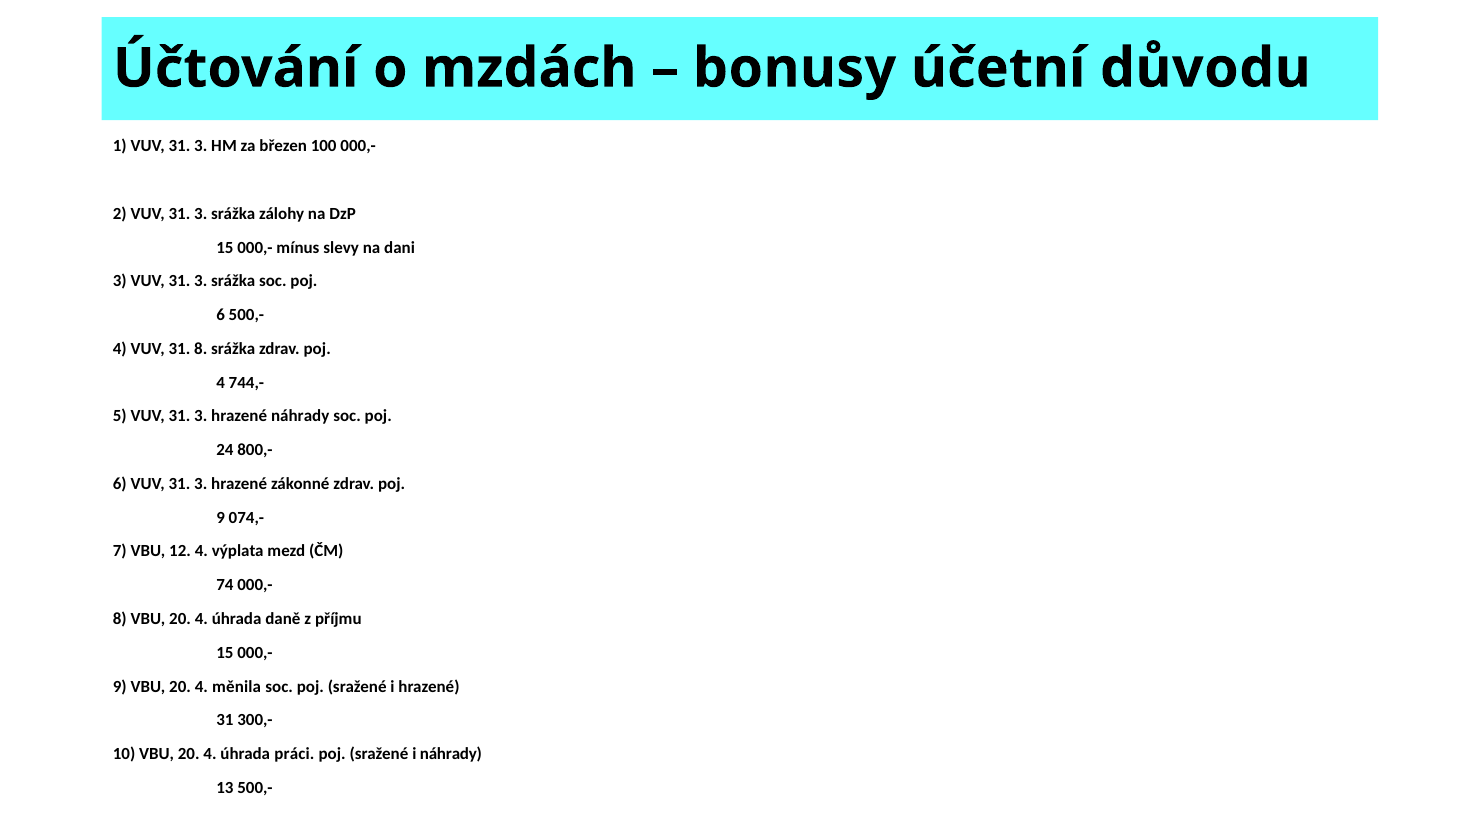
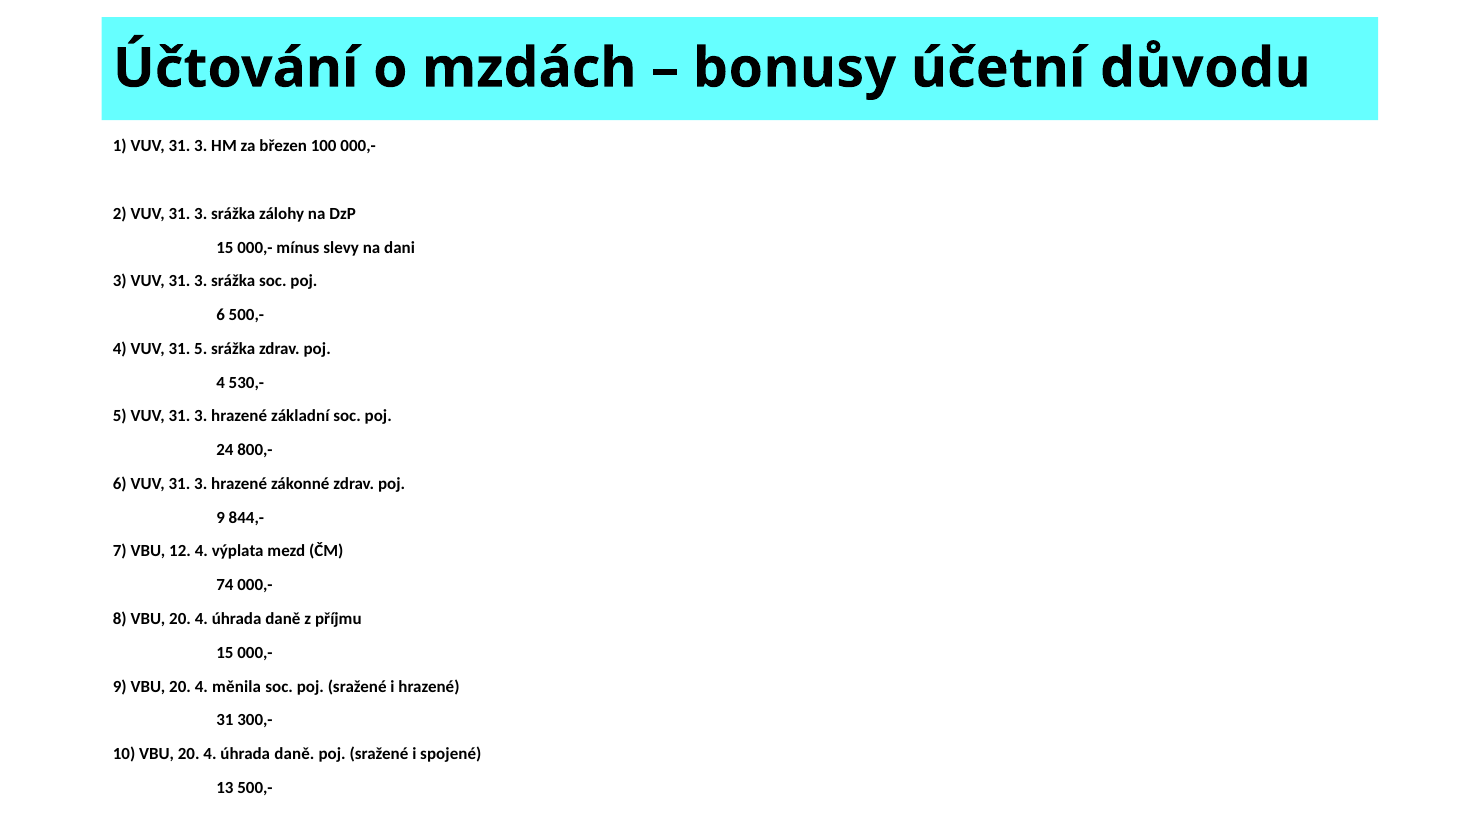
31 8: 8 -> 5 (201, 349)
744,-: 744,- -> 530,- (246, 382)
hrazené náhrady: náhrady -> základní (300, 416)
074,-: 074,- -> 844,- (246, 517)
práci: práci -> daně (294, 753)
i náhrady: náhrady -> spojené (451, 753)
